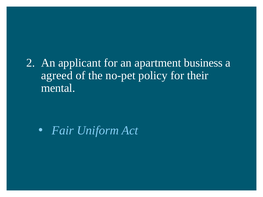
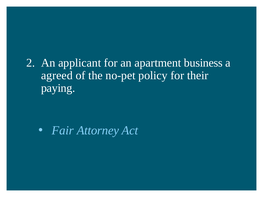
mental: mental -> paying (58, 88)
Uniform: Uniform -> Attorney (98, 131)
